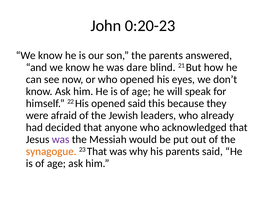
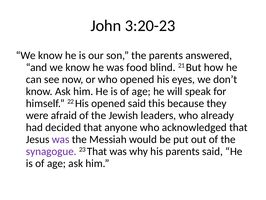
0:20-23: 0:20-23 -> 3:20-23 (150, 26)
dare: dare -> food (137, 67)
synagogue colour: orange -> purple (51, 151)
